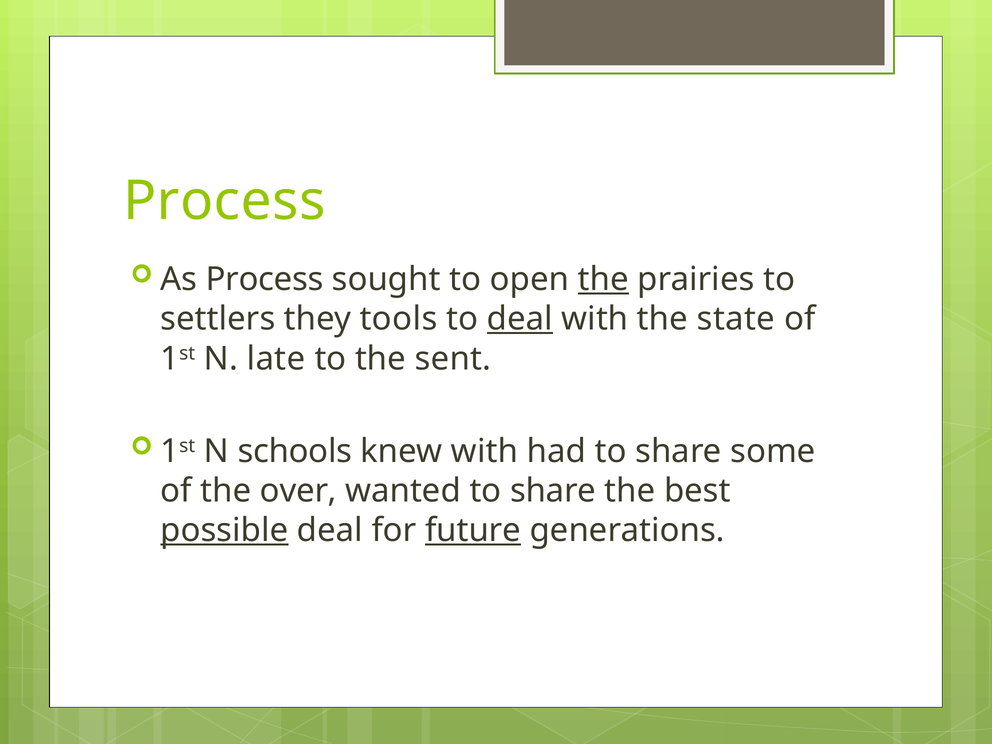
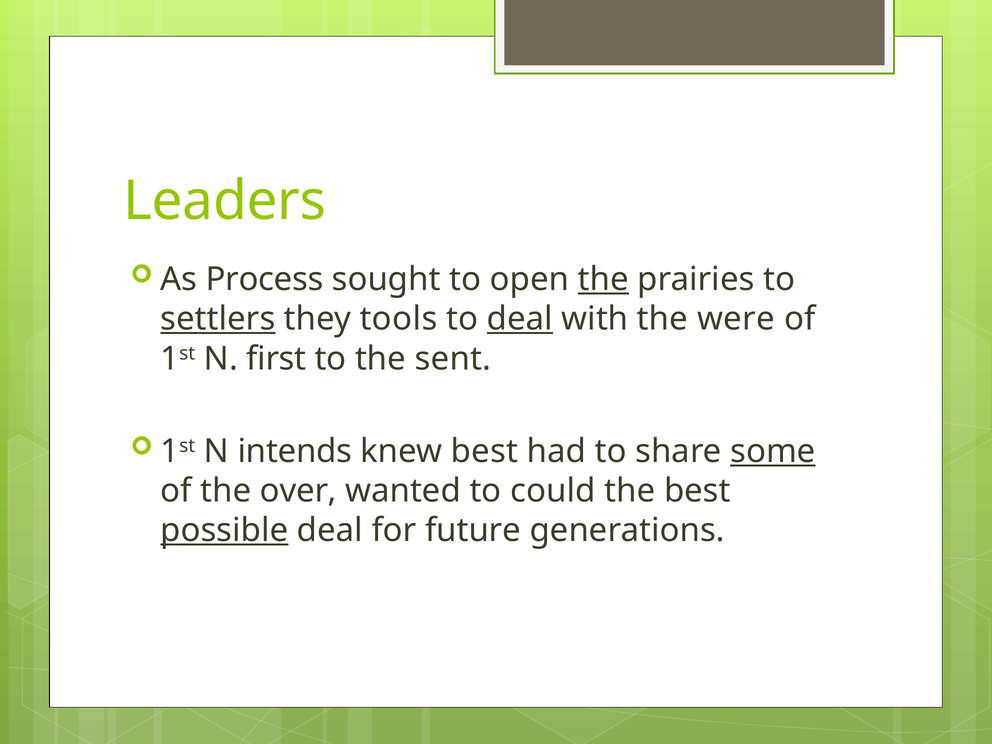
Process: Process -> Leaders (225, 201)
settlers underline: none -> present (218, 319)
state: state -> were (736, 319)
late: late -> first (276, 359)
schools: schools -> intends (295, 451)
knew with: with -> best (484, 451)
some underline: none -> present (773, 451)
wanted to share: share -> could (553, 491)
future underline: present -> none (473, 531)
